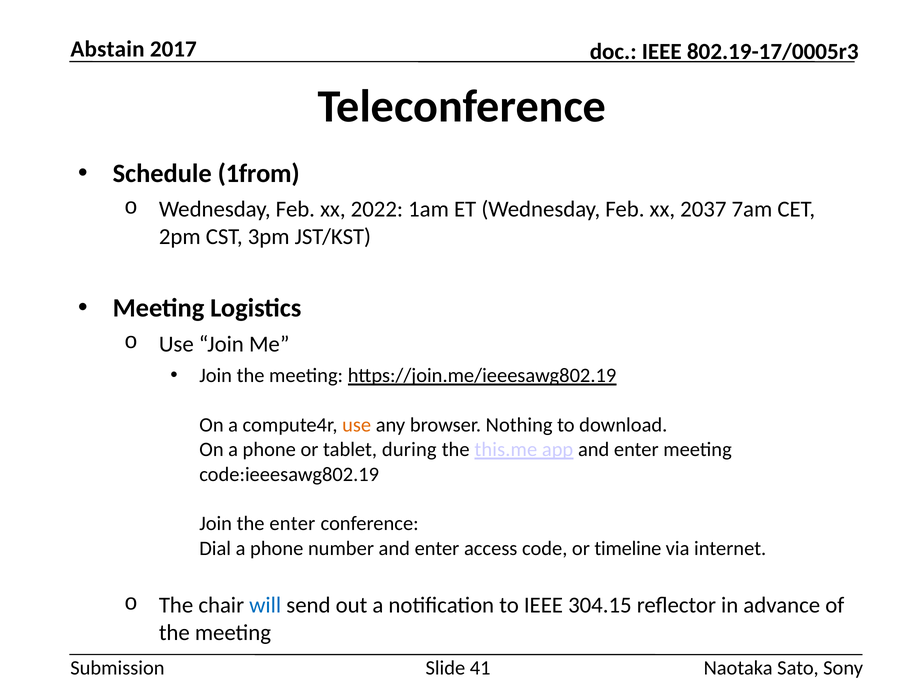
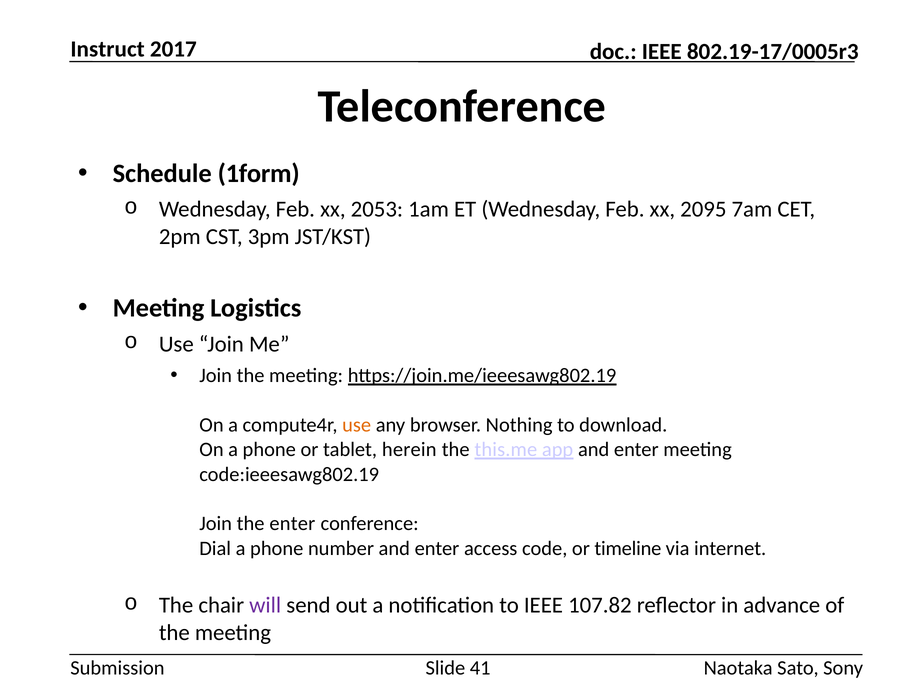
Abstain: Abstain -> Instruct (108, 49)
1from: 1from -> 1form (259, 174)
2022: 2022 -> 2053 (377, 209)
2037: 2037 -> 2095 (703, 209)
during: during -> herein (409, 450)
will colour: blue -> purple (265, 605)
304.15: 304.15 -> 107.82 (600, 605)
